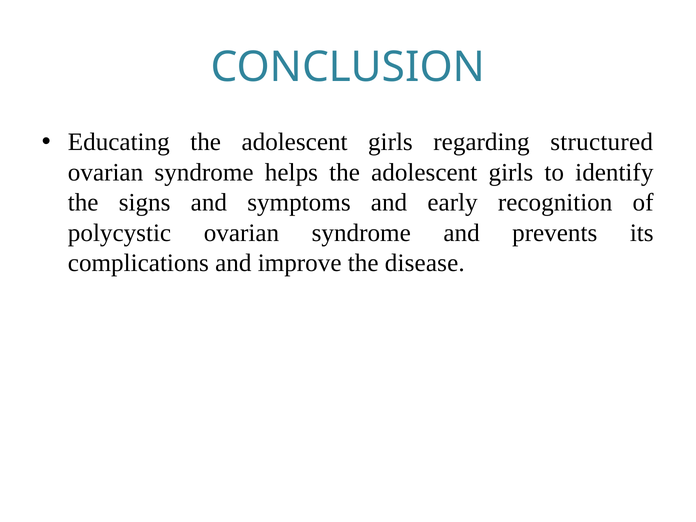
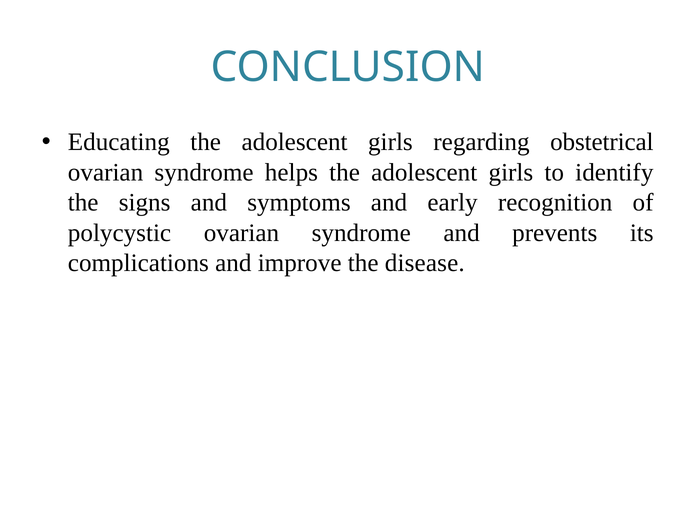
structured: structured -> obstetrical (602, 142)
